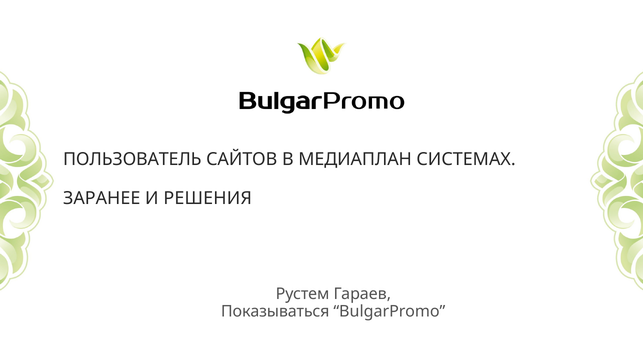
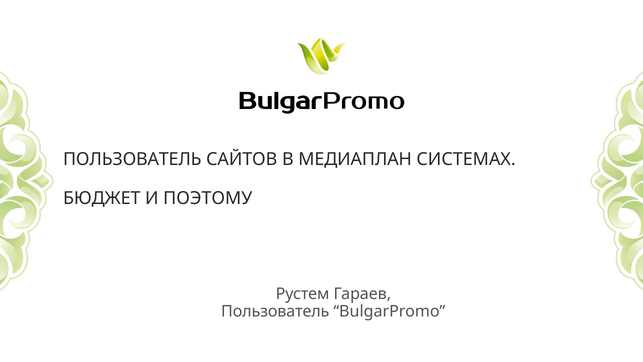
ЗАРАНЕЕ: ЗАРАНЕЕ -> БЮДЖЕТ (102, 198)
РЕШЕНИЯ: РЕШЕНИЯ -> ПОЭТОМУ (208, 198)
Показываться: Показываться -> Пользователь (275, 311)
